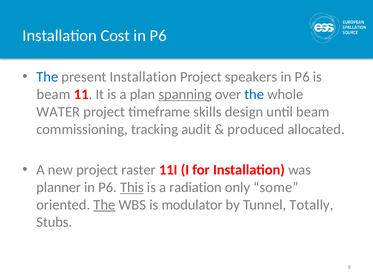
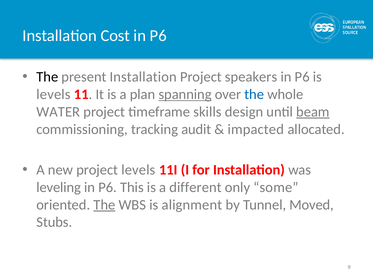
The colour: blue -> black (47, 77)
beam: beam -> levels (54, 94)
beam underline: none -> present (313, 112)
produced: produced -> impacted (256, 129)
project raster: raster -> levels (138, 170)
planner: planner -> leveling (59, 187)
This underline: present -> none (132, 187)
radiation: radiation -> different (196, 187)
modulator: modulator -> alignment (192, 205)
Totally: Totally -> Moved (312, 205)
